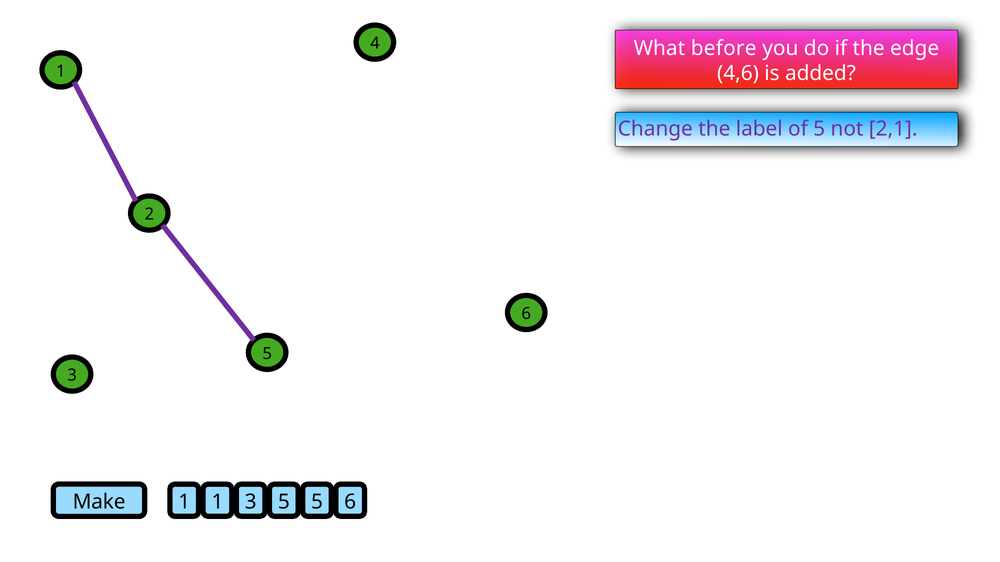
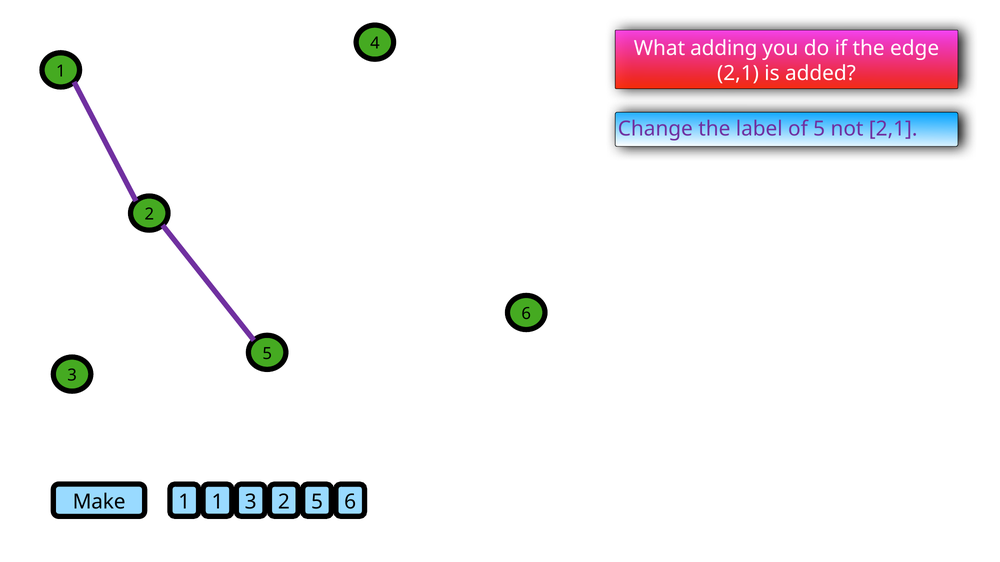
before: before -> adding (724, 48)
4,6: 4,6 -> 2,1 (738, 73)
1 3 5: 5 -> 2 (284, 502)
